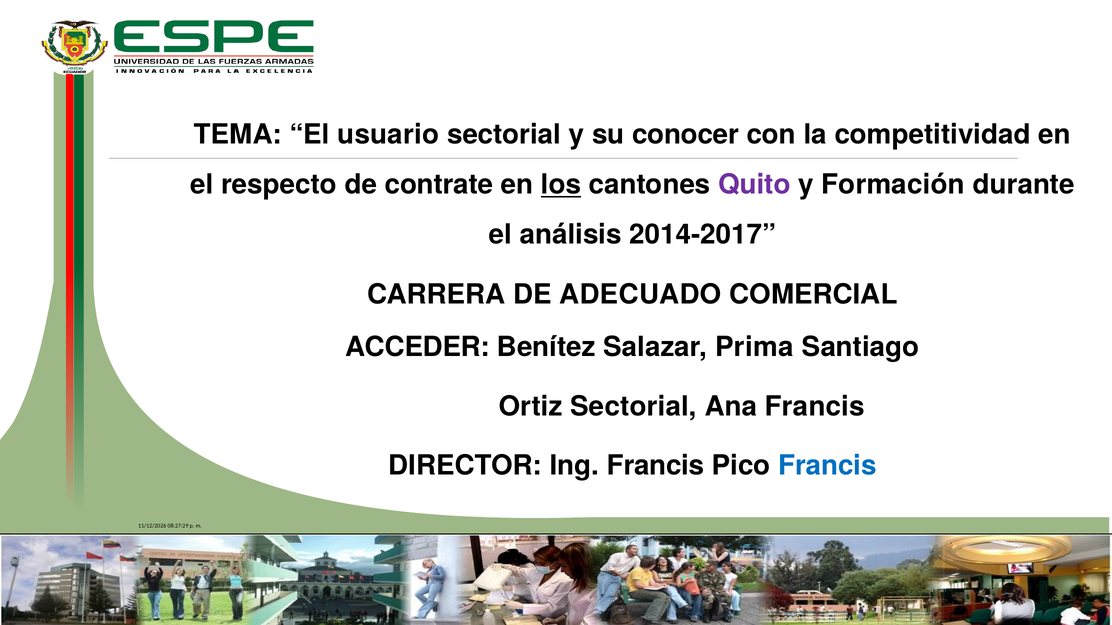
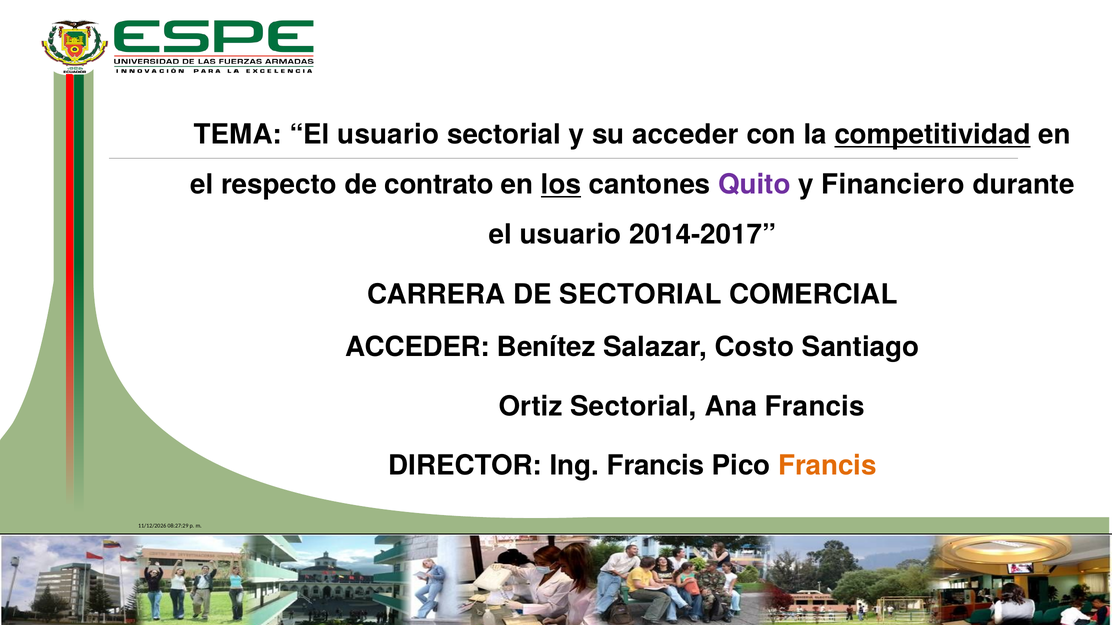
su conocer: conocer -> acceder (685, 135)
competitividad underline: none -> present (933, 135)
contrate: contrate -> contrato (439, 185)
Formación: Formación -> Financiero (893, 185)
análisis: análisis -> usuario (571, 235)
DE ADECUADO: ADECUADO -> SECTORIAL (640, 295)
Prima: Prima -> Costo (754, 348)
Francis colour: blue -> orange (827, 466)
